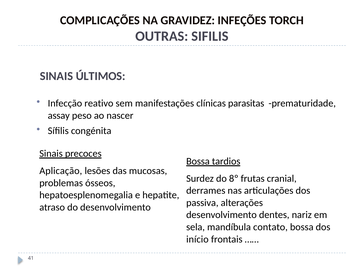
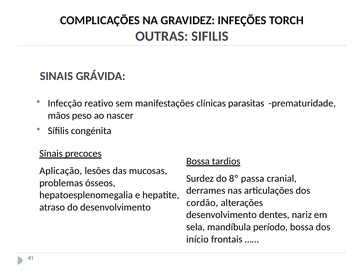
ÚLTIMOS: ÚLTIMOS -> GRÁVIDA (101, 76)
assay: assay -> mãos (59, 116)
frutas: frutas -> passa (253, 178)
passiva: passiva -> cordão (202, 203)
contato: contato -> período (270, 227)
